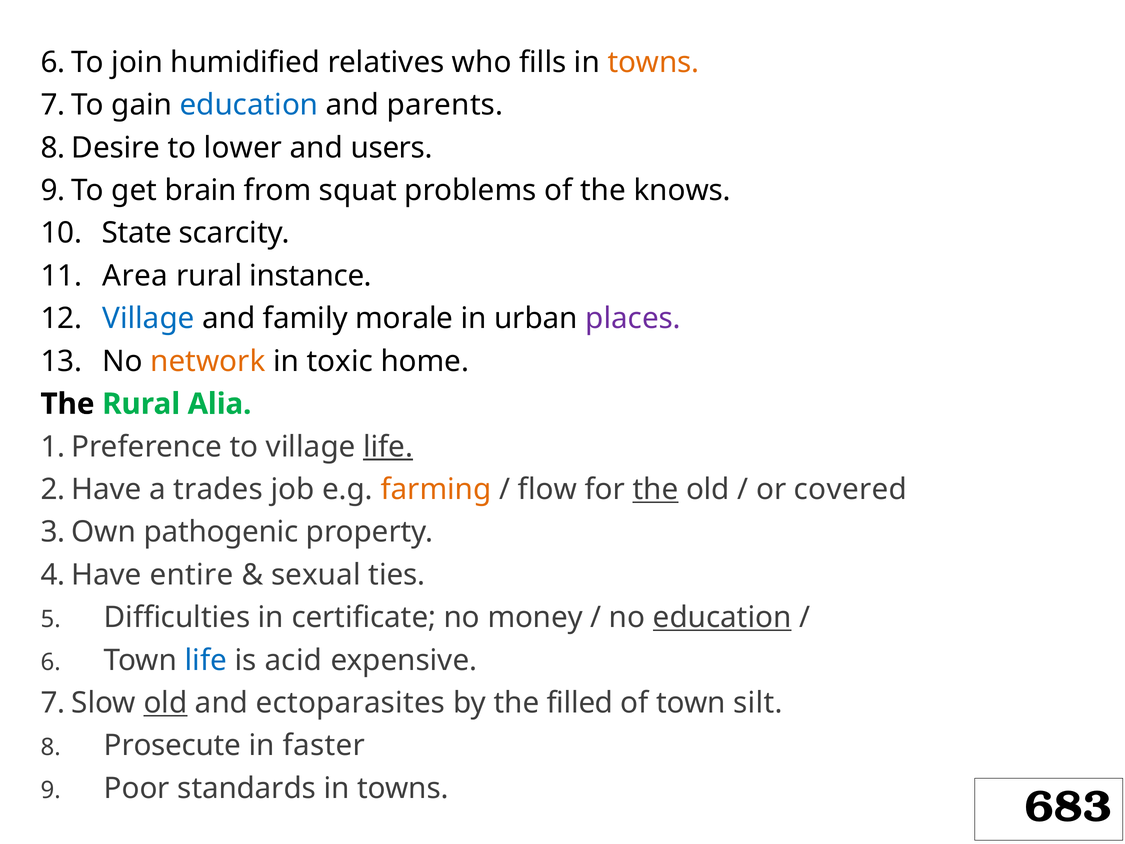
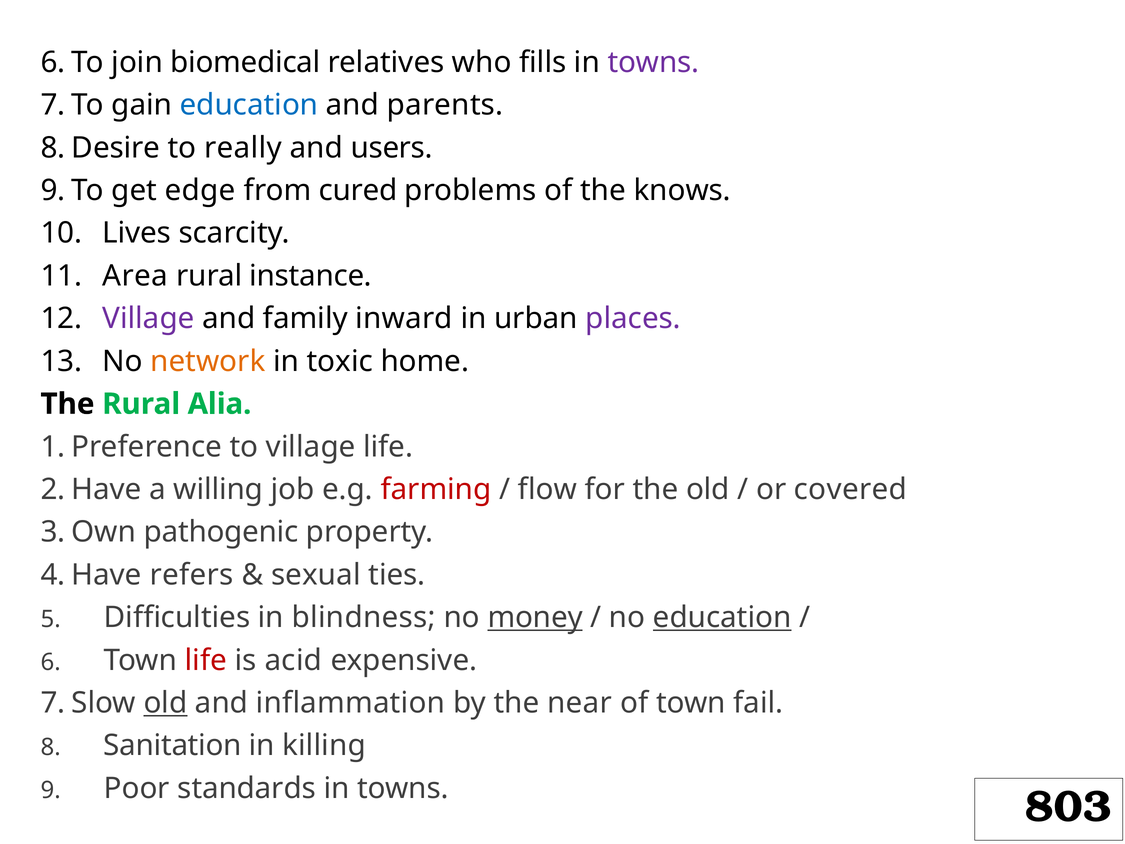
humidified: humidified -> biomedical (245, 62)
towns colour: orange -> purple (653, 62)
lower: lower -> really (243, 148)
brain: brain -> edge (200, 190)
squat: squat -> cured (358, 190)
State: State -> Lives (137, 233)
Village colour: blue -> purple (148, 318)
morale: morale -> inward (404, 318)
life underline: present -> none (388, 447)
trades: trades -> willing (218, 489)
farming colour: orange -> red (436, 489)
the underline: present -> none (655, 489)
entire: entire -> refers (192, 575)
certificate: certificate -> blindness (364, 617)
money underline: none -> present (535, 617)
life colour: blue -> red (206, 660)
ectoparasites: ectoparasites -> inflammation (351, 703)
filled: filled -> near (580, 703)
silt: silt -> fail (758, 703)
Prosecute: Prosecute -> Sanitation (173, 745)
faster: faster -> killing (324, 745)
683: 683 -> 803 (1068, 807)
